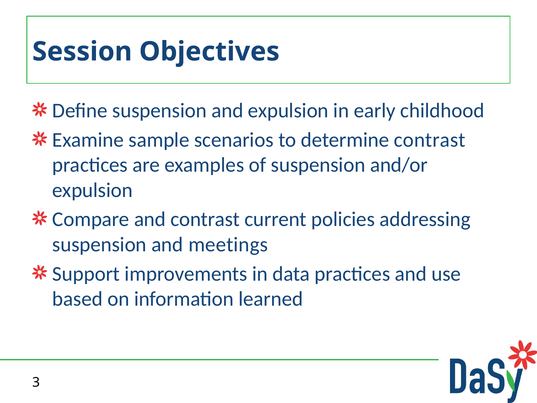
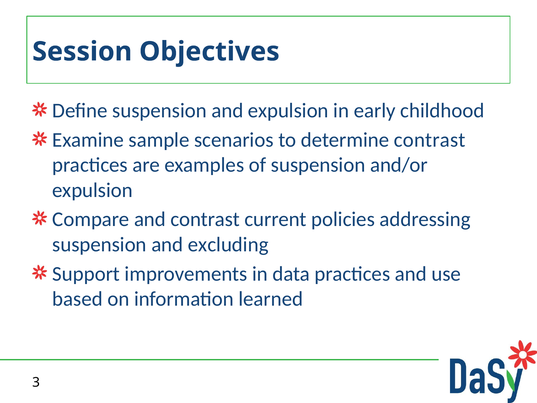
meetings: meetings -> excluding (228, 244)
